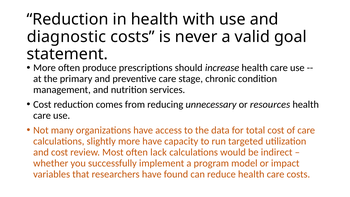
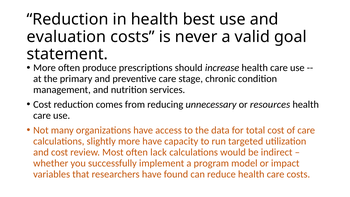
with: with -> best (199, 19)
diagnostic: diagnostic -> evaluation (66, 37)
